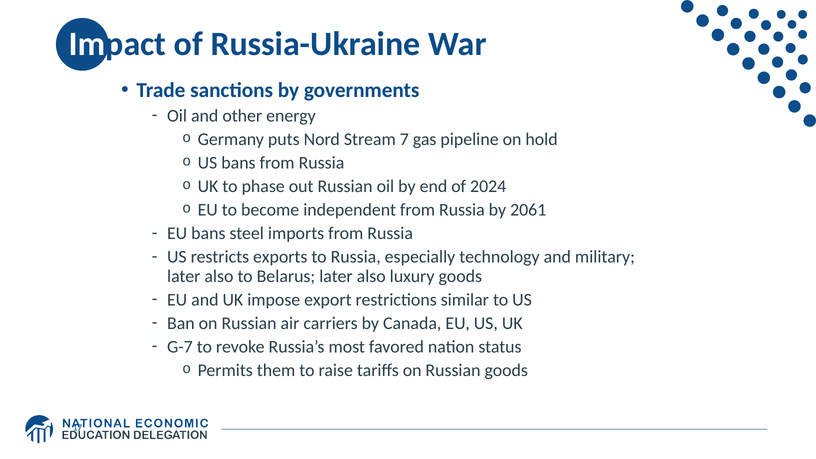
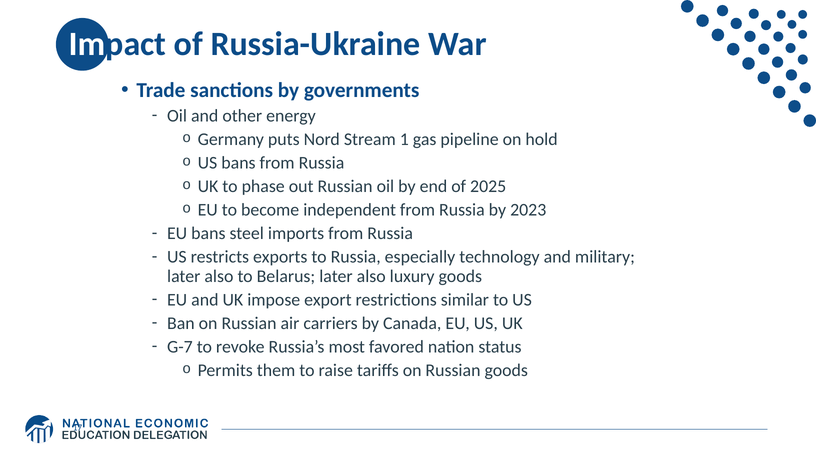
7: 7 -> 1 (404, 139)
2024: 2024 -> 2025 (488, 186)
2061: 2061 -> 2023 (528, 210)
